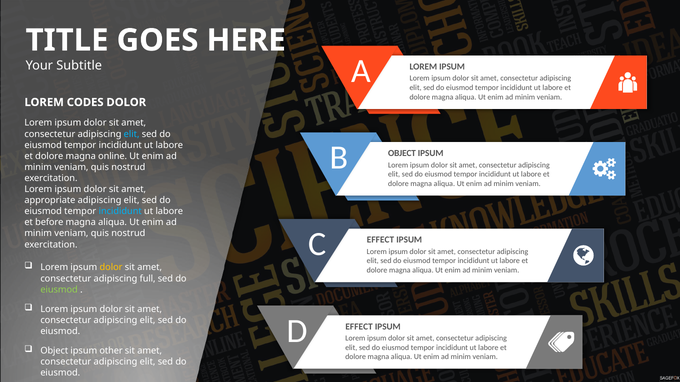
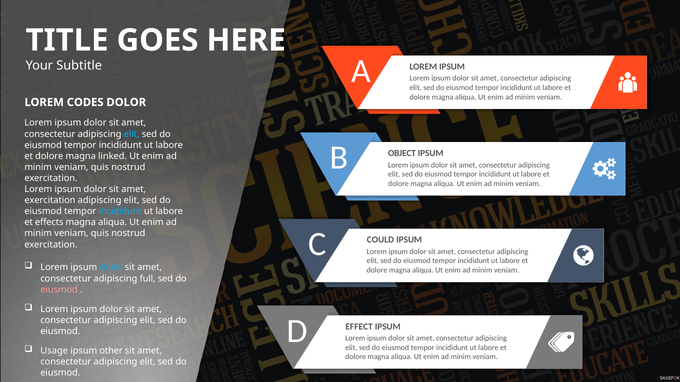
online: online -> linked (113, 156)
appropriate: appropriate -> exercitation (50, 201)
before: before -> effects (49, 223)
EFFECT: EFFECT -> COULD (380, 240)
dolor colour: yellow -> light blue (111, 268)
eiusmod colour: light green -> pink (59, 290)
Object: Object -> Usage (54, 351)
